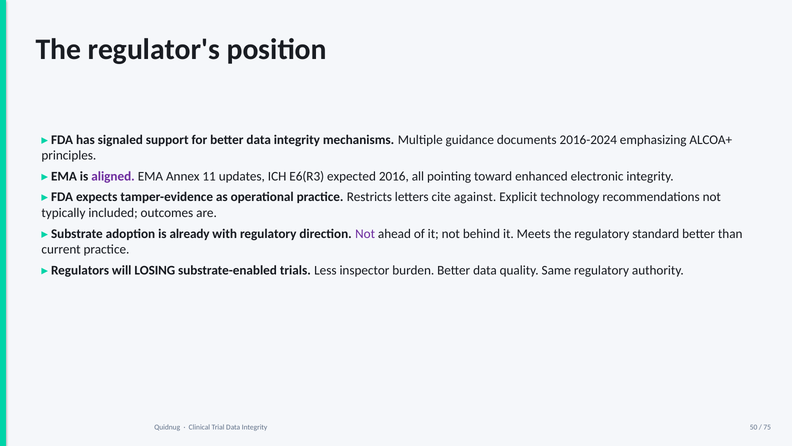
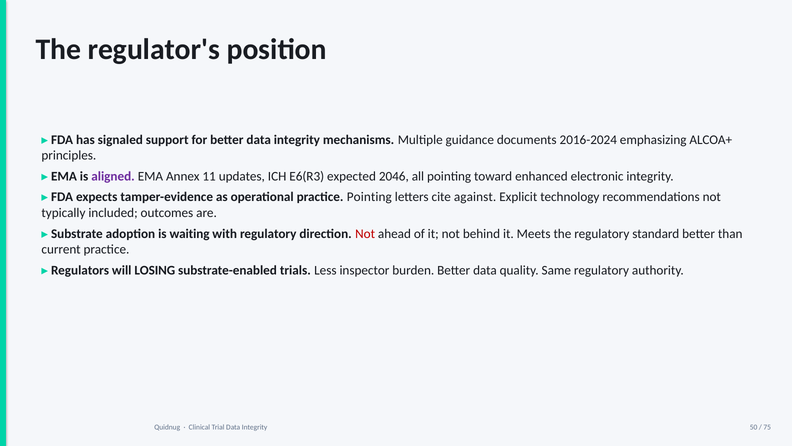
2016: 2016 -> 2046 (394, 176)
practice Restricts: Restricts -> Pointing (369, 197)
already: already -> waiting (190, 234)
Not colour: purple -> red (365, 234)
